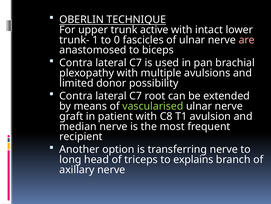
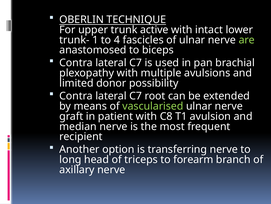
0: 0 -> 4 (117, 40)
are colour: pink -> light green (247, 40)
explains: explains -> forearm (193, 159)
